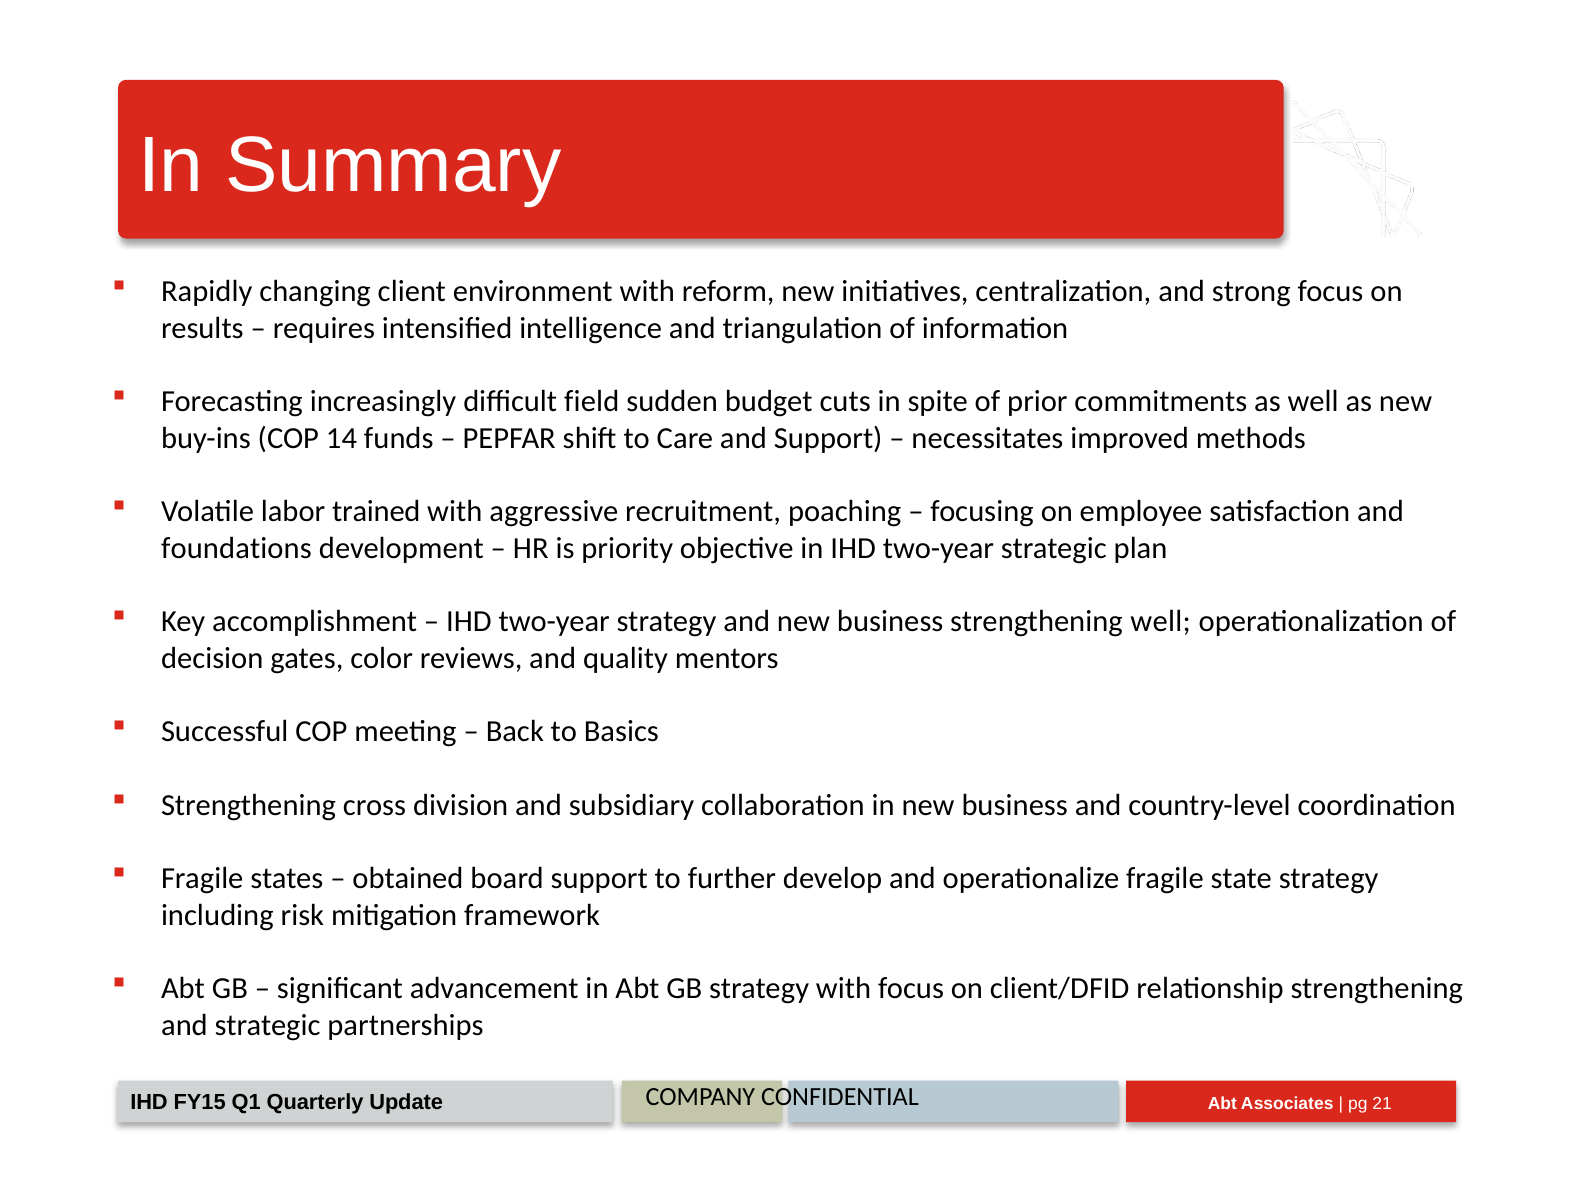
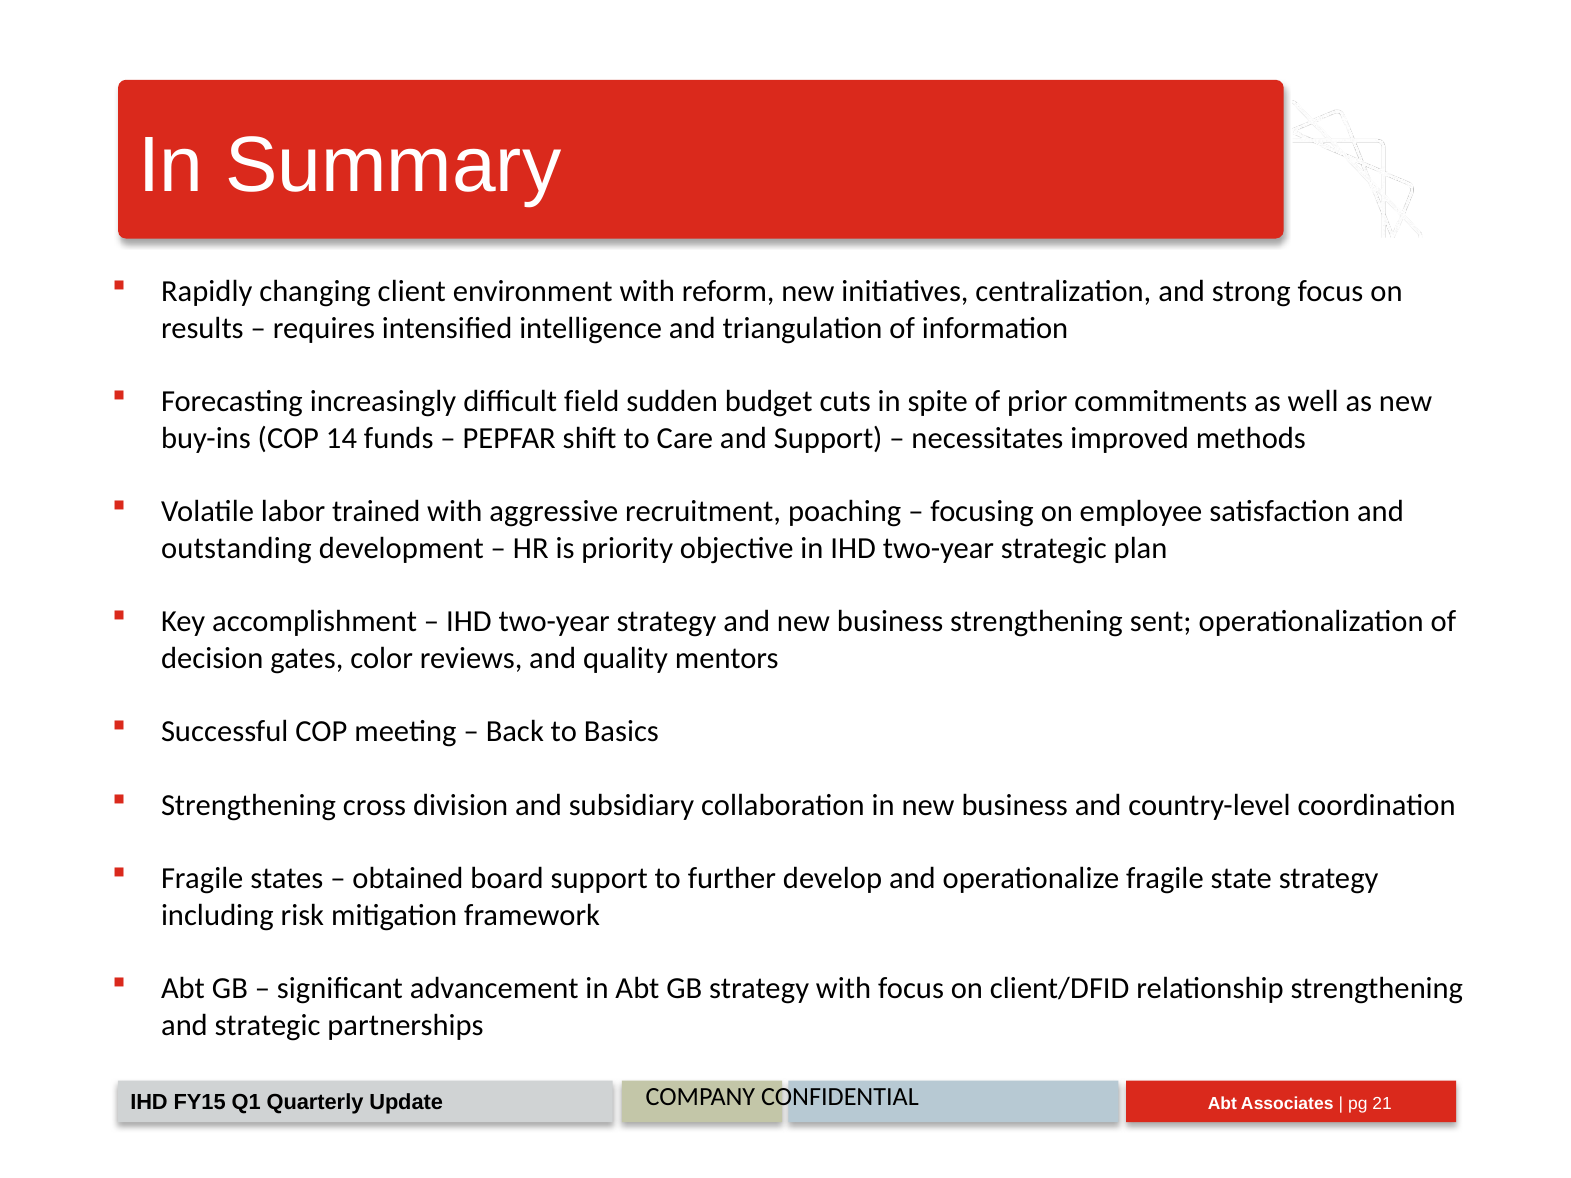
foundations: foundations -> outstanding (236, 548)
strengthening well: well -> sent (1161, 622)
